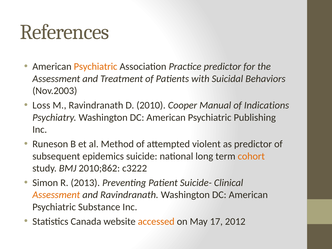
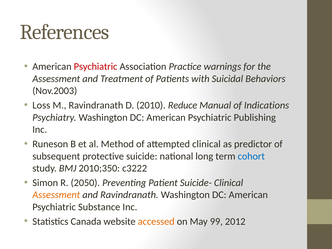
Psychiatric colour: orange -> red (96, 67)
Practice predictor: predictor -> warnings (222, 67)
Cooper: Cooper -> Reduce (183, 105)
attempted violent: violent -> clinical (206, 144)
epidemics: epidemics -> protective (103, 156)
cohort colour: orange -> blue (251, 156)
2010;862: 2010;862 -> 2010;350 (99, 168)
2013: 2013 -> 2050 (85, 183)
17: 17 -> 99 (216, 221)
